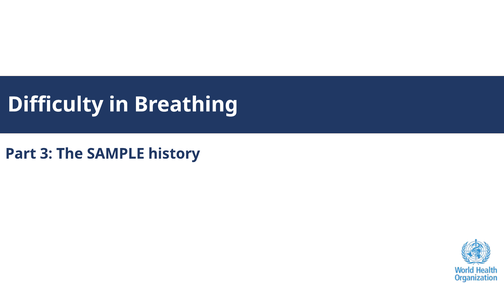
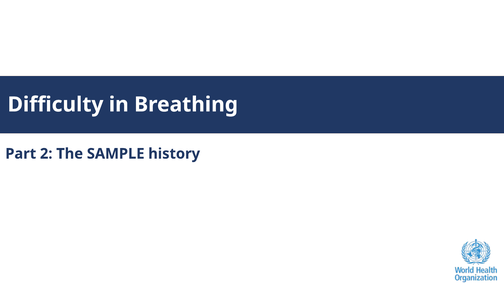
3: 3 -> 2 (46, 153)
